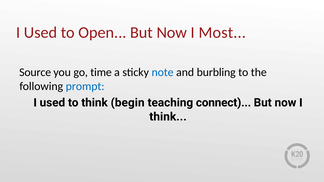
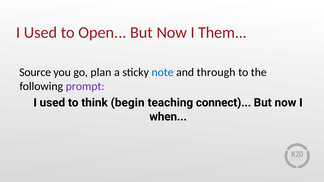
Most: Most -> Them (222, 33)
time: time -> plan (101, 72)
burbling: burbling -> through (216, 72)
prompt colour: blue -> purple (85, 86)
think: think -> when (168, 117)
